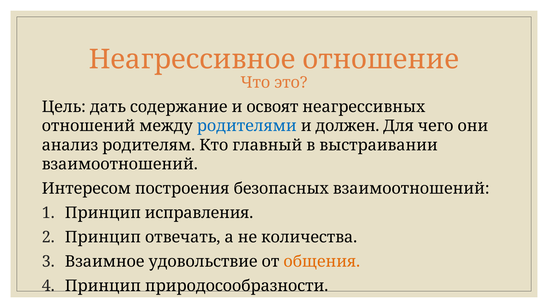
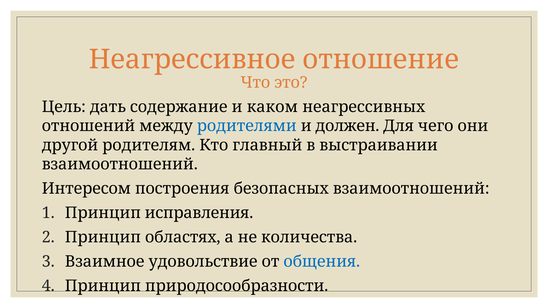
освоят: освоят -> каком (272, 107)
анализ: анализ -> другой (70, 145)
отвечать: отвечать -> областях (183, 237)
общения colour: orange -> blue (322, 262)
